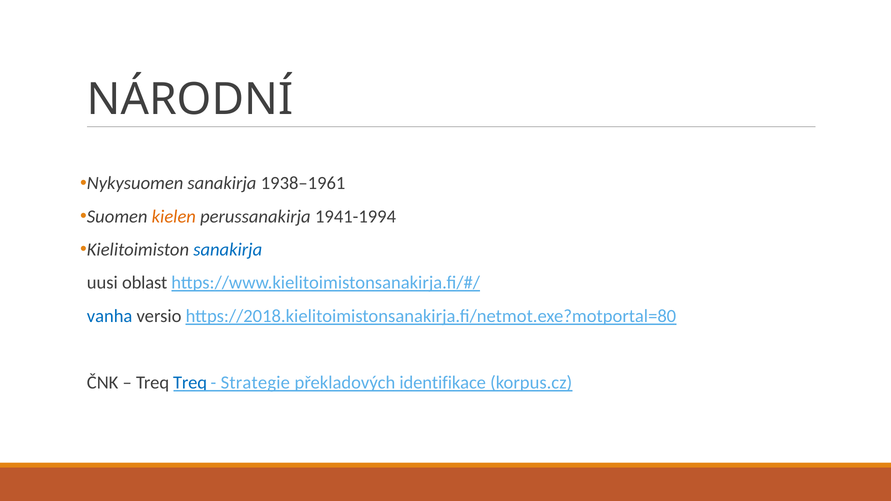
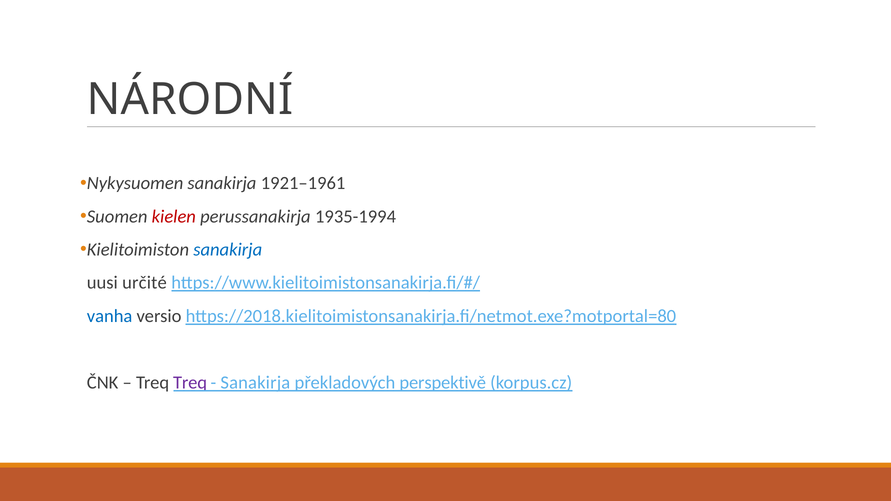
1938–1961: 1938–1961 -> 1921–1961 (303, 183)
kielen colour: orange -> red (174, 216)
1941-1994: 1941-1994 -> 1935-1994 (356, 216)
oblast: oblast -> určité (144, 283)
Treq colour: blue -> purple (190, 383)
Strategie: Strategie -> Sanakirja (255, 383)
identifikace: identifikace -> perspektivě (443, 383)
